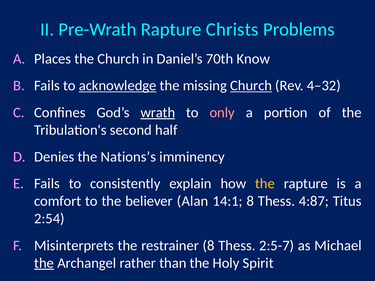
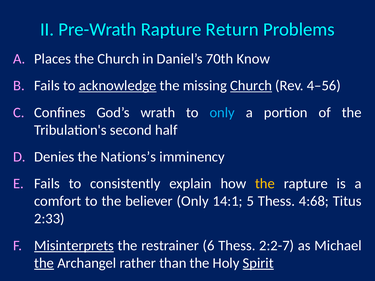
Christs: Christs -> Return (232, 30)
4‒32: 4‒32 -> 4‒56 (324, 86)
wrath underline: present -> none (158, 113)
only colour: pink -> light blue (222, 113)
believer Alan: Alan -> Only (193, 201)
14:1 8: 8 -> 5 (250, 201)
4:87: 4:87 -> 4:68 (314, 201)
2:54: 2:54 -> 2:33 (49, 219)
Misinterprets underline: none -> present (74, 246)
restrainer 8: 8 -> 6 (209, 246)
2:5-7: 2:5-7 -> 2:2-7 (277, 246)
Spirit underline: none -> present (258, 263)
